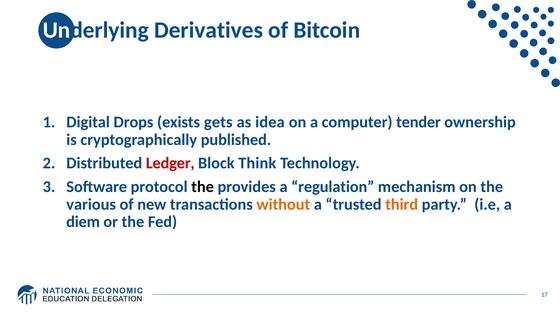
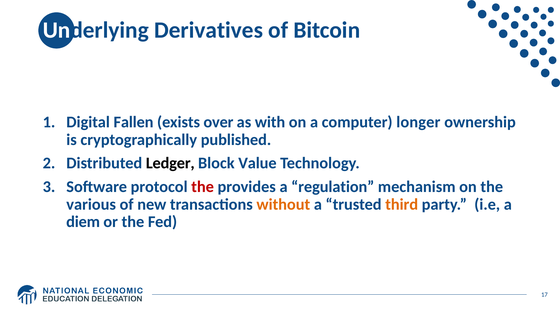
Drops: Drops -> Fallen (134, 122)
gets: gets -> over (218, 122)
idea: idea -> with (270, 122)
tender: tender -> longer (418, 122)
Ledger colour: red -> black (170, 163)
Think: Think -> Value (257, 163)
the colour: black -> red (203, 187)
